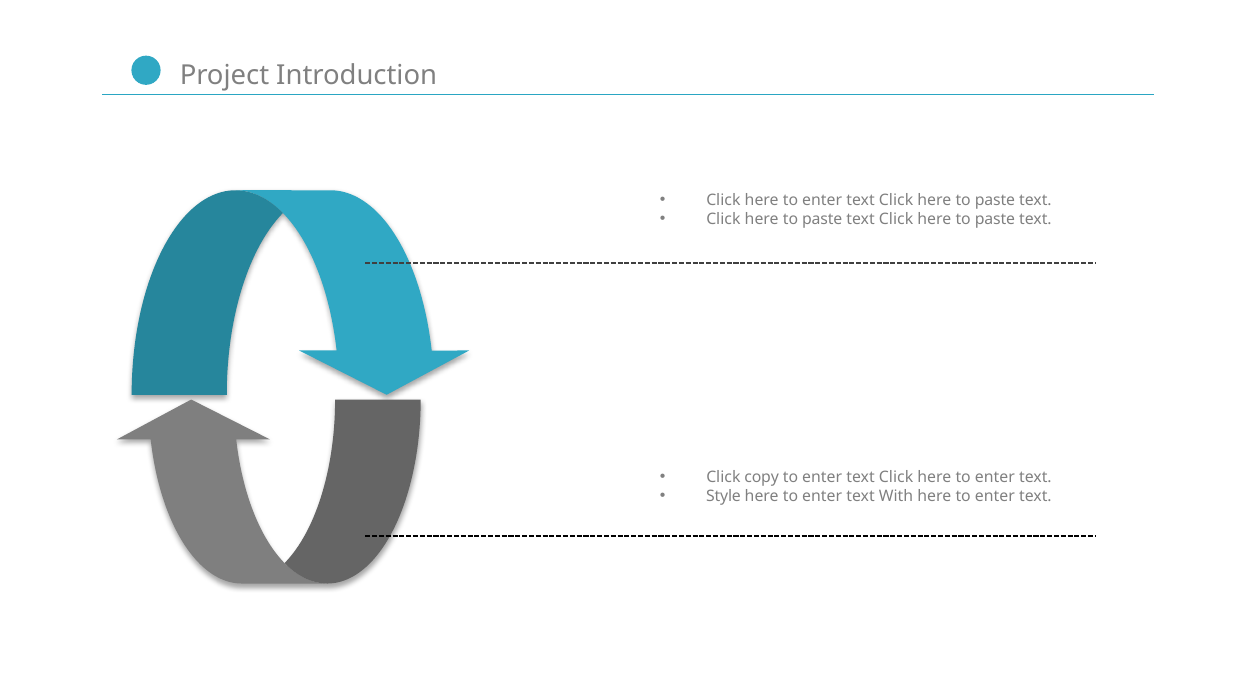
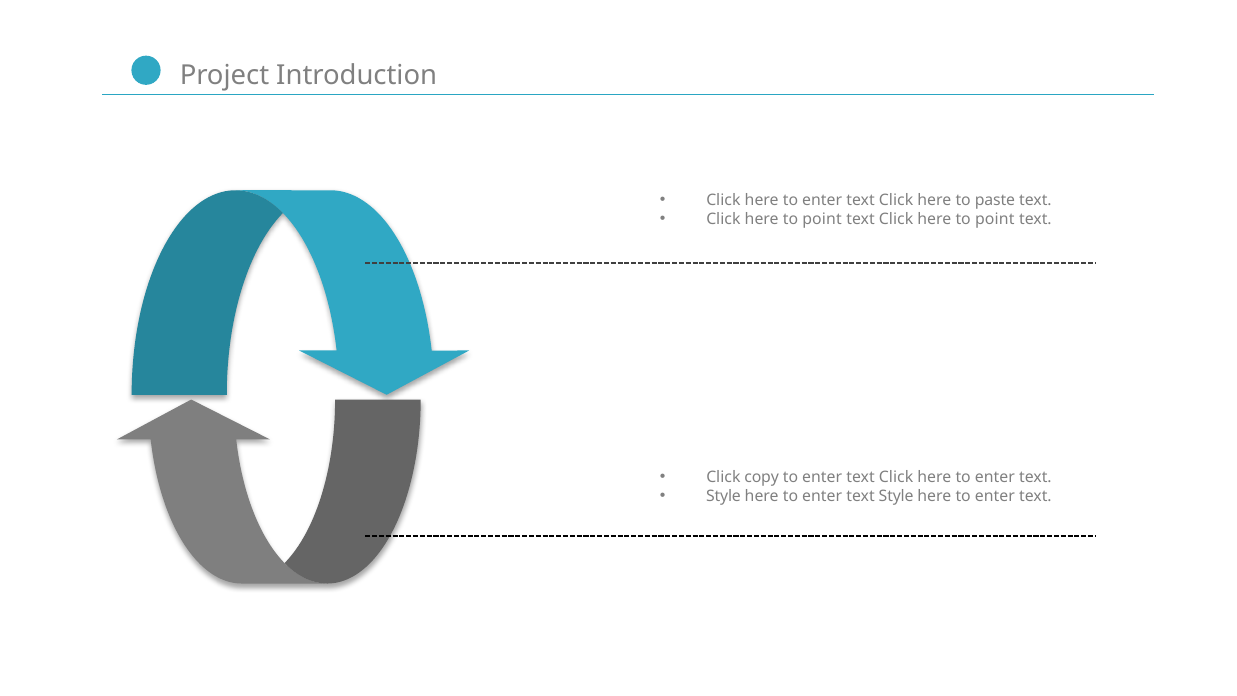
paste: paste -> point (822, 219)
paste: paste -> point (995, 219)
text With: With -> Style (896, 496)
